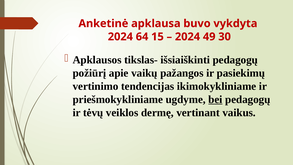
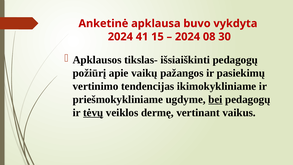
64: 64 -> 41 (142, 37)
49: 49 -> 08 (209, 37)
tėvų underline: none -> present (93, 112)
